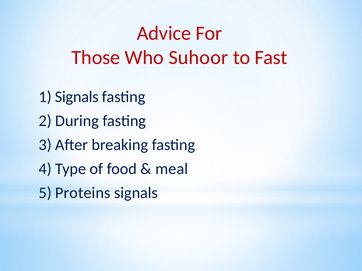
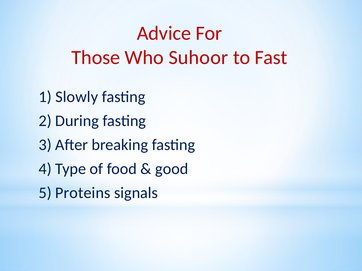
1 Signals: Signals -> Slowly (77, 97)
meal: meal -> good (172, 169)
